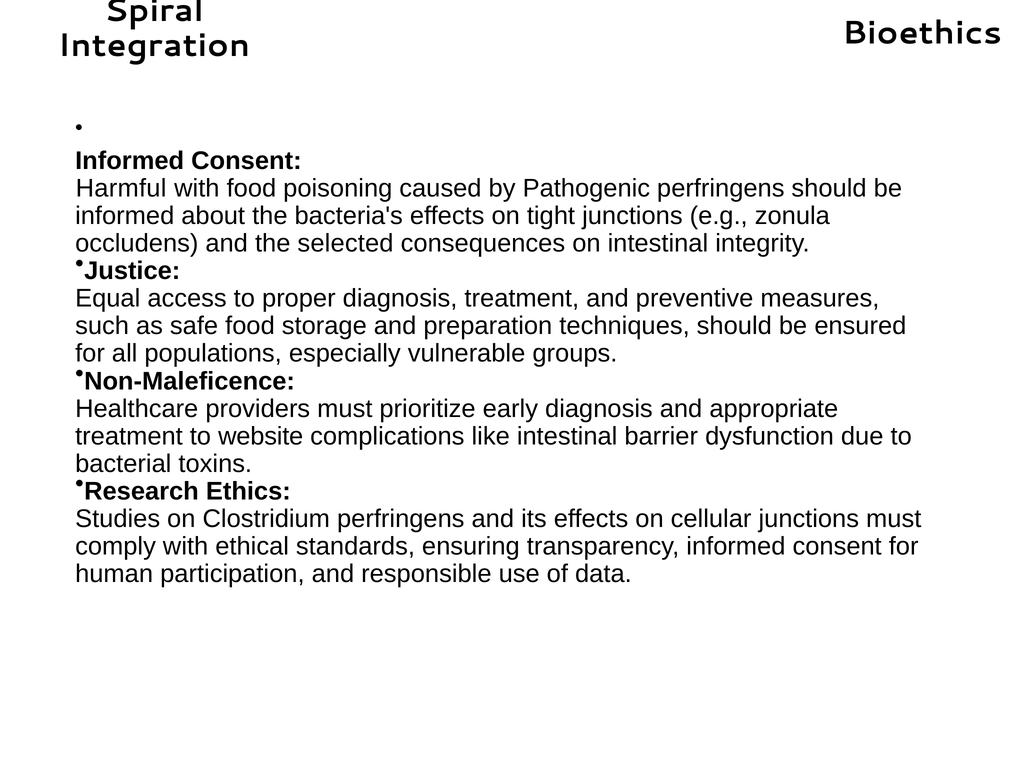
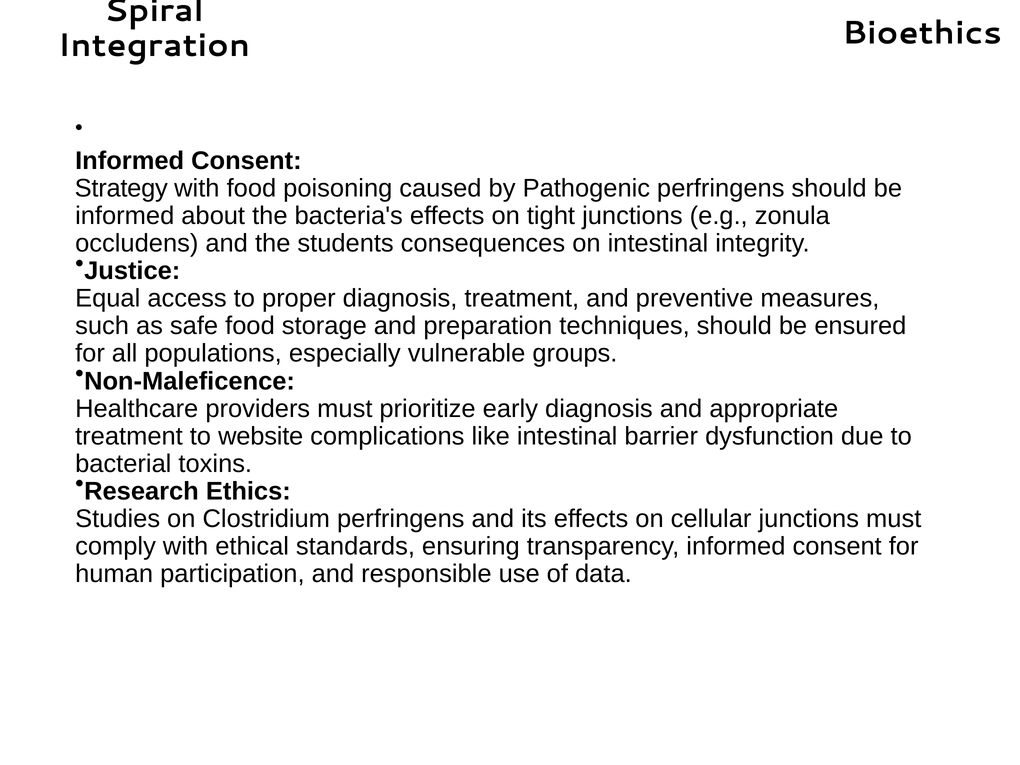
Harmful: Harmful -> Strategy (121, 188)
selected: selected -> students (346, 243)
